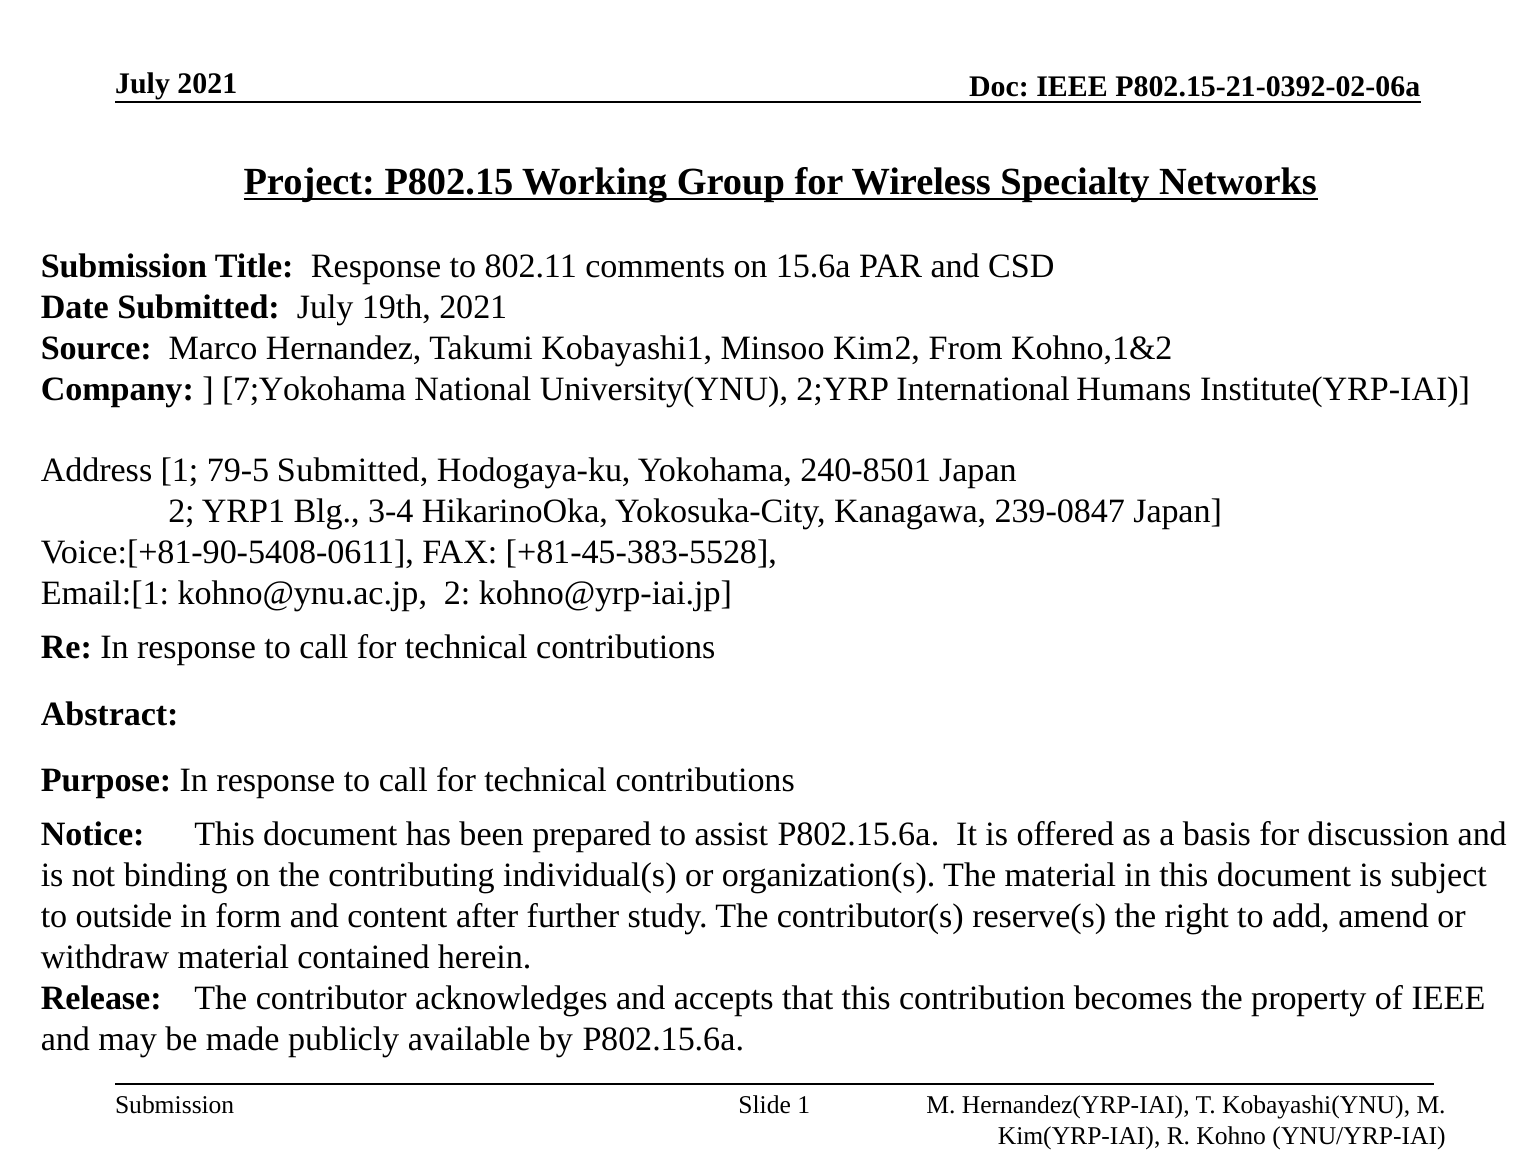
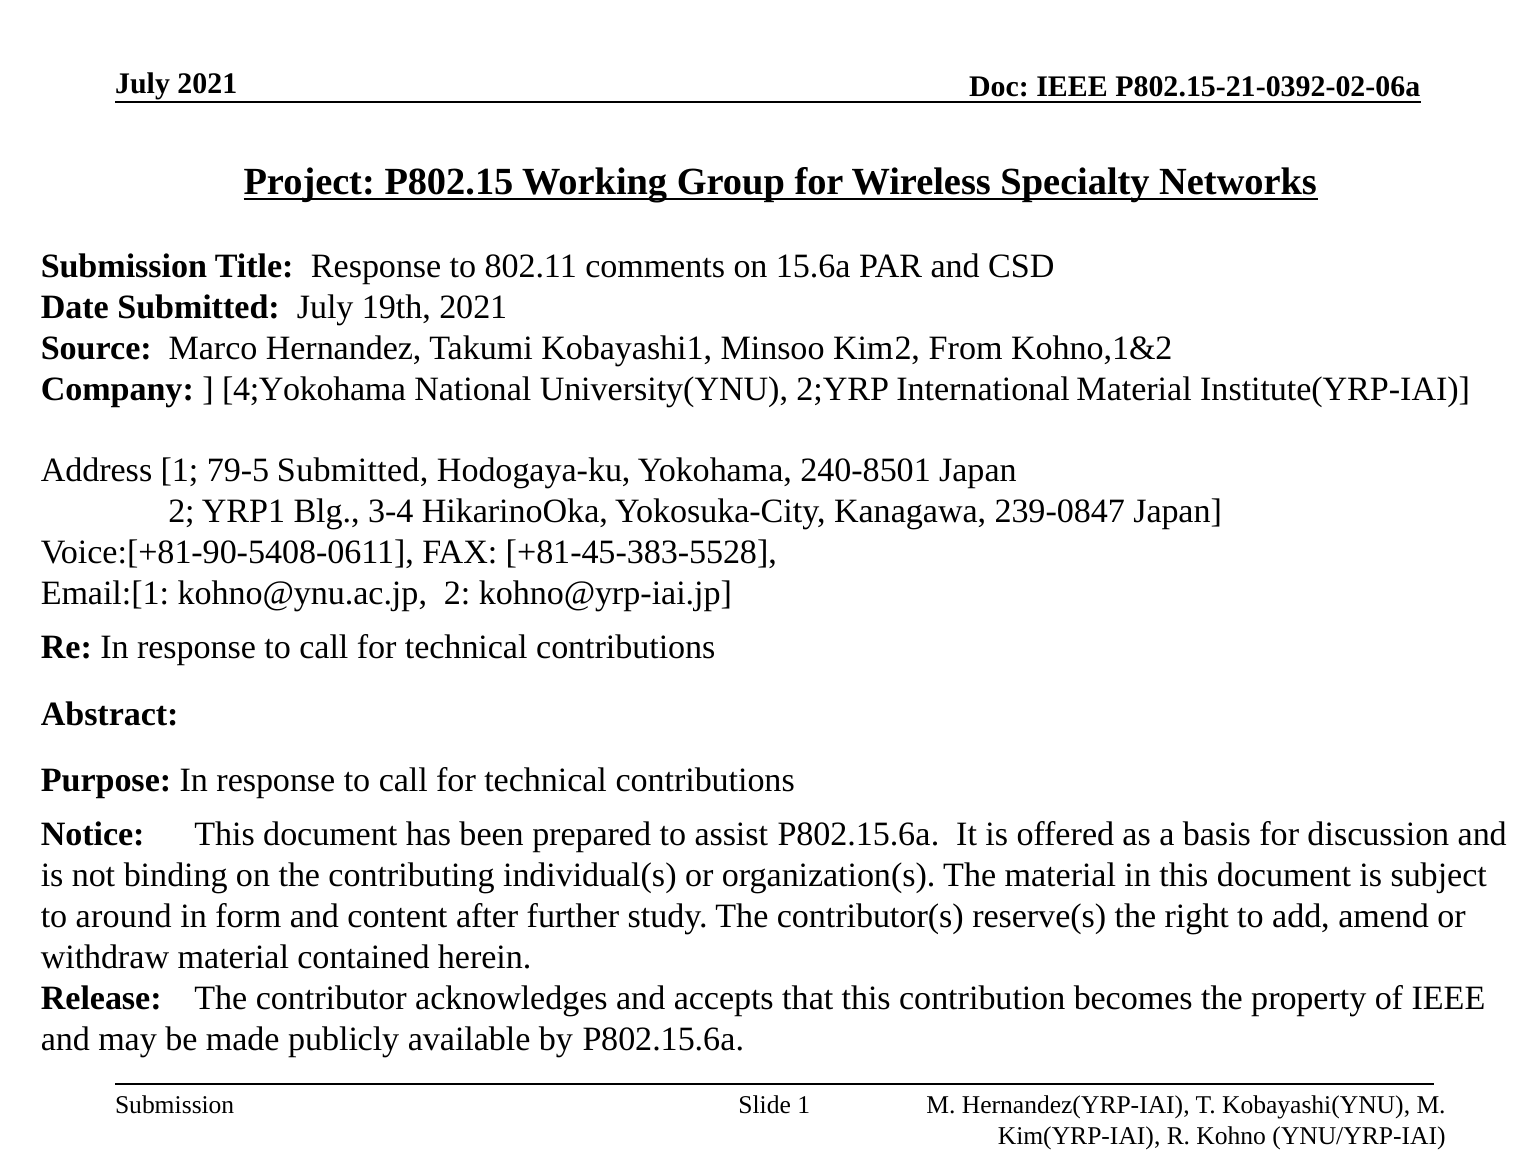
7;Yokohama: 7;Yokohama -> 4;Yokohama (314, 389)
International Humans: Humans -> Material (1134, 389)
outside: outside -> around (124, 916)
